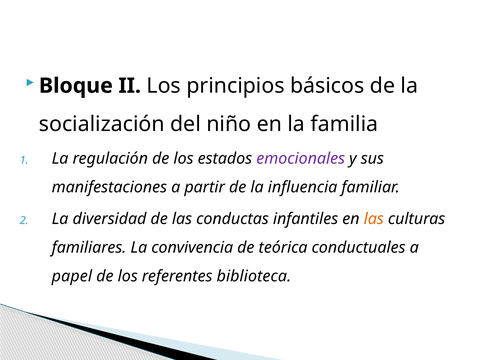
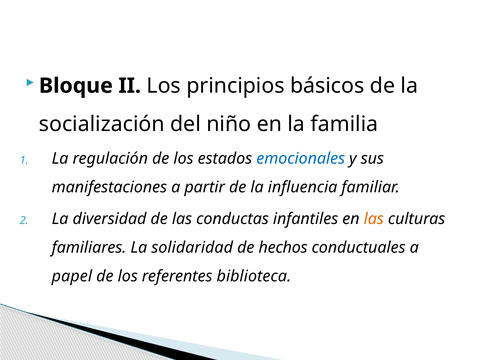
emocionales colour: purple -> blue (301, 158)
convivencia: convivencia -> solidaridad (192, 248)
teórica: teórica -> hechos (283, 248)
